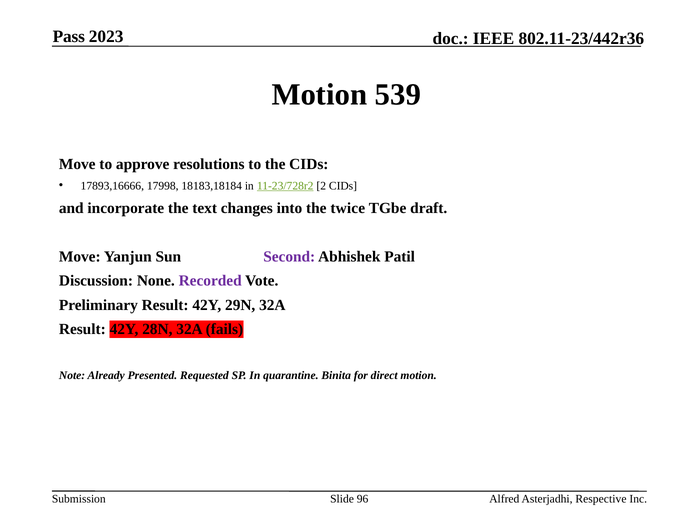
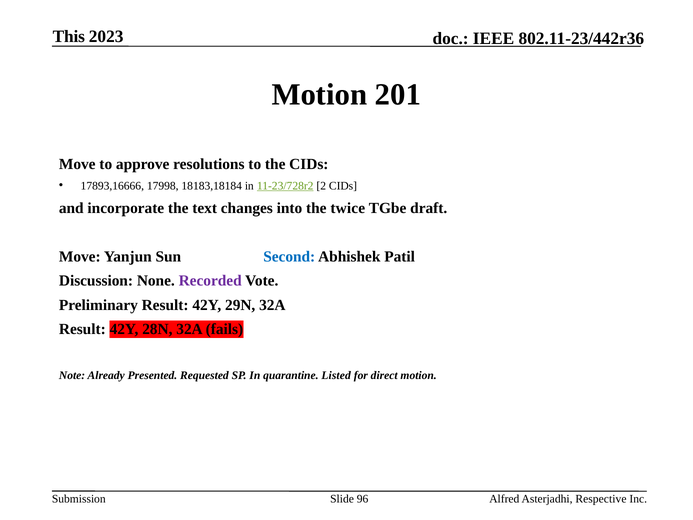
Pass: Pass -> This (69, 37)
539: 539 -> 201 (398, 94)
Second colour: purple -> blue (289, 256)
Binita: Binita -> Listed (336, 375)
